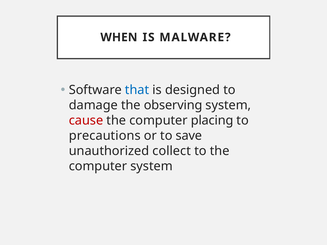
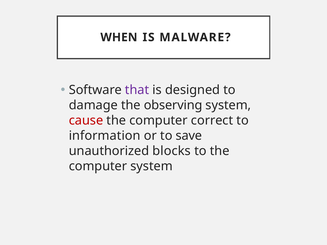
that colour: blue -> purple (137, 90)
placing: placing -> correct (212, 121)
precautions: precautions -> information (105, 136)
collect: collect -> blocks (172, 151)
